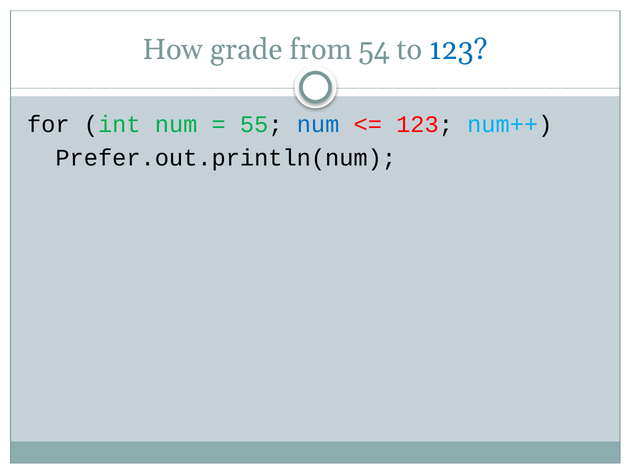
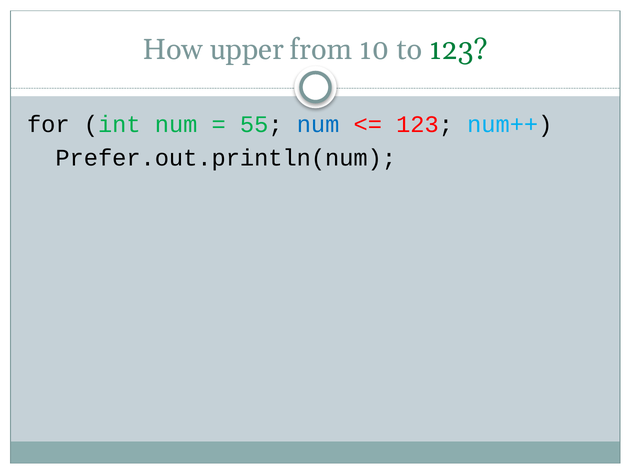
grade: grade -> upper (247, 50)
54: 54 -> 10 (374, 50)
123 colour: blue -> green (458, 50)
